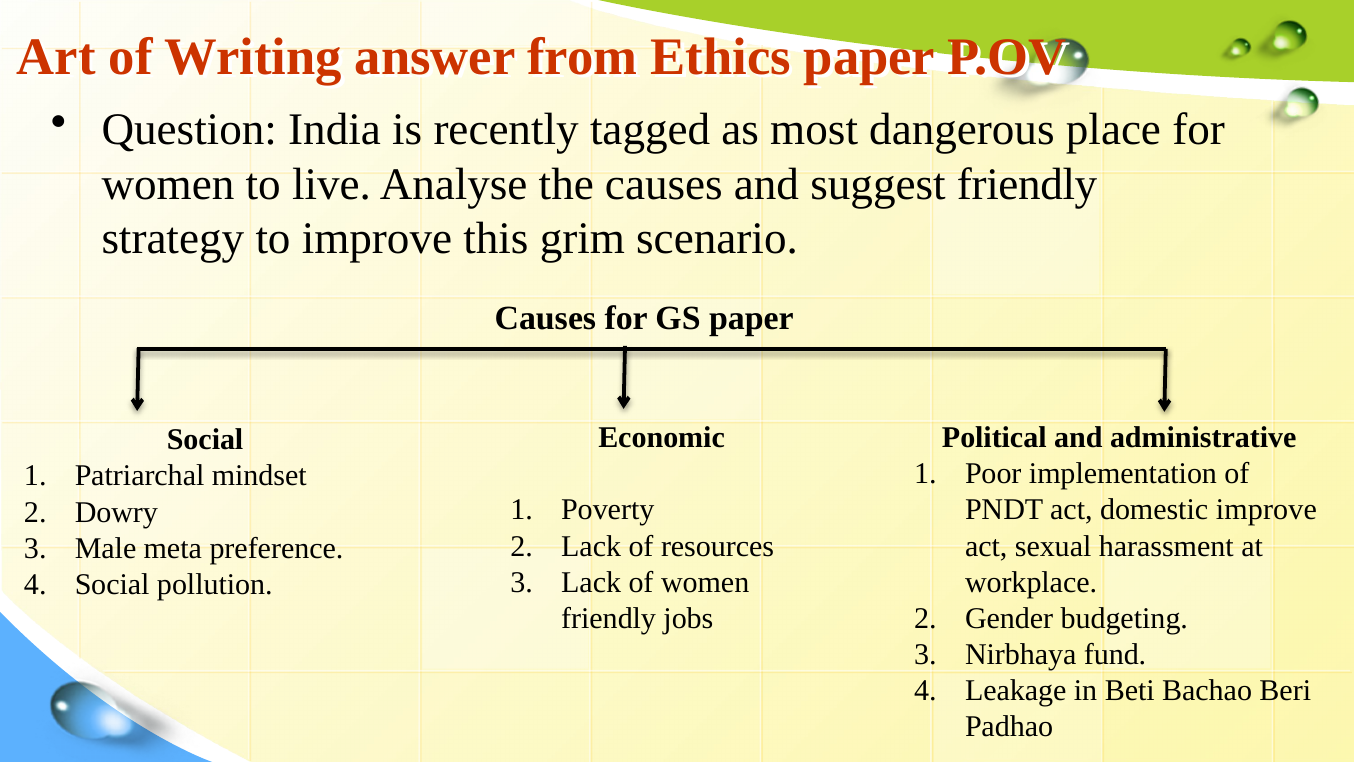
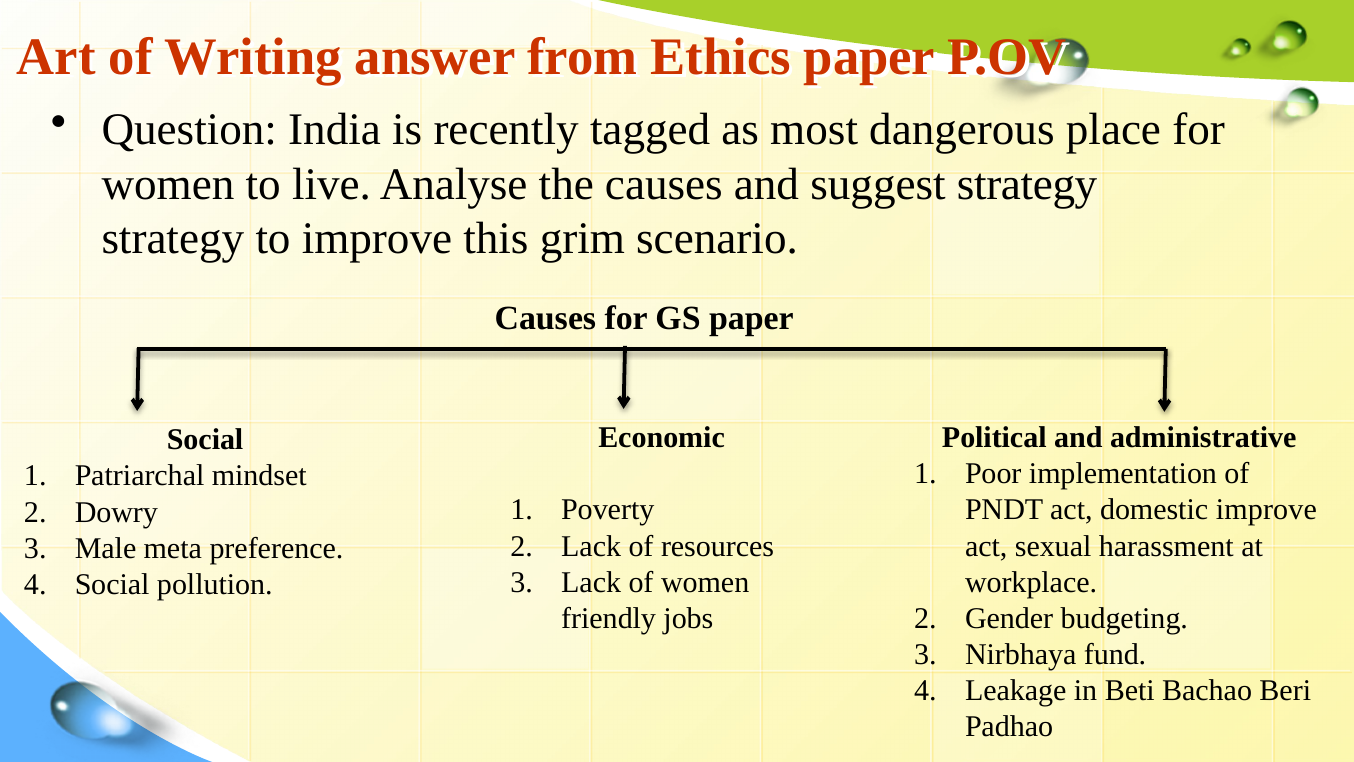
suggest friendly: friendly -> strategy (1027, 184)
